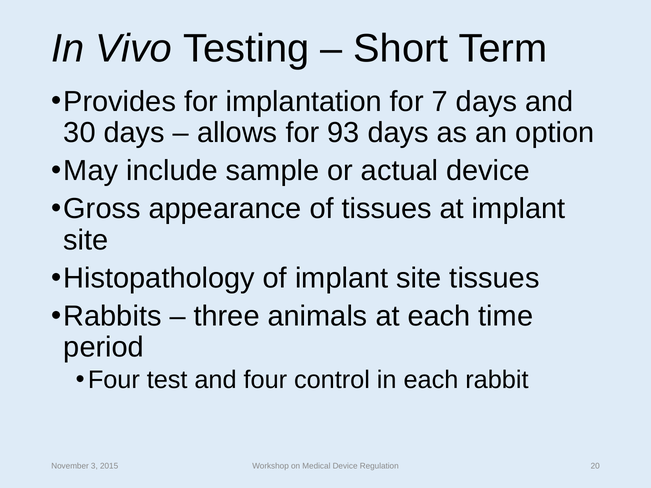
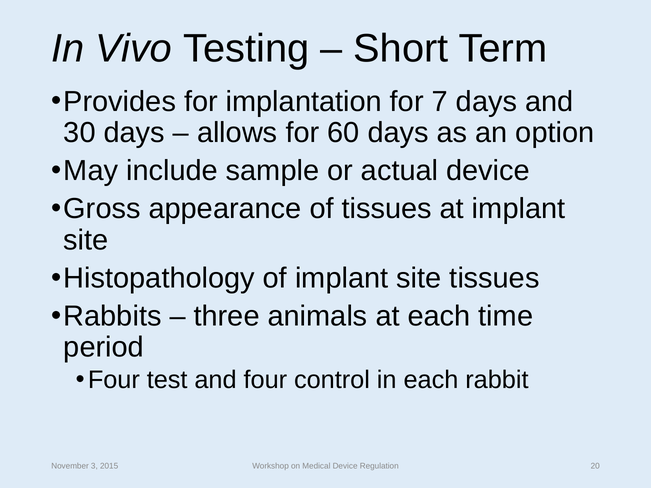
93: 93 -> 60 (343, 133)
